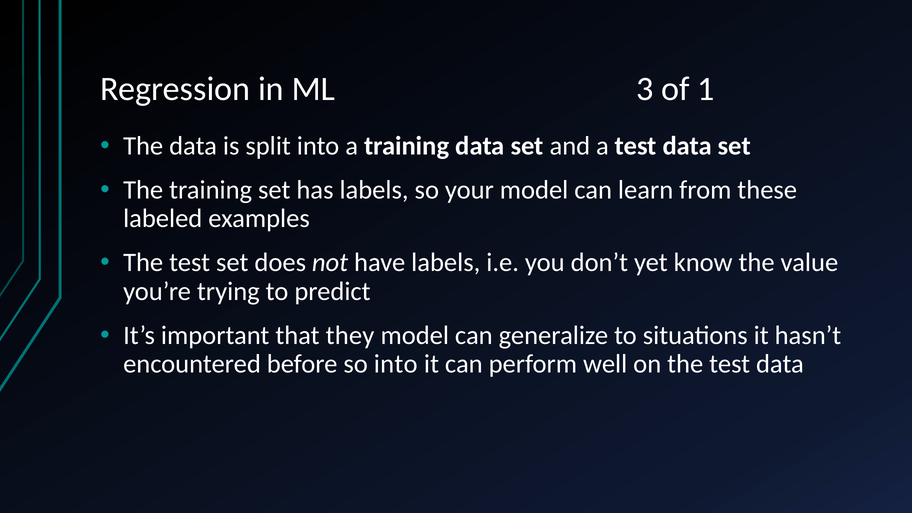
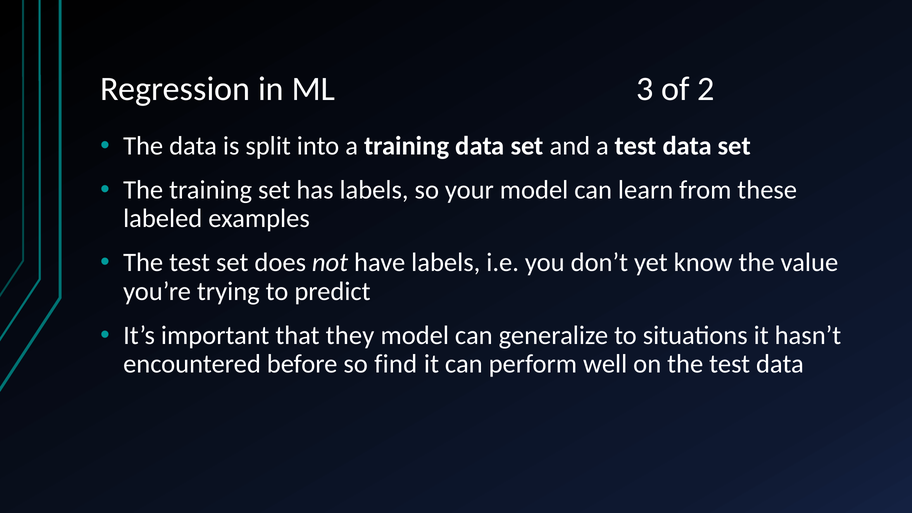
1: 1 -> 2 (706, 89)
so into: into -> find (396, 364)
